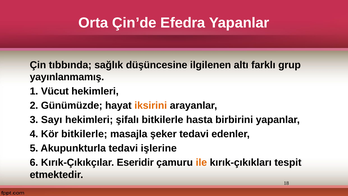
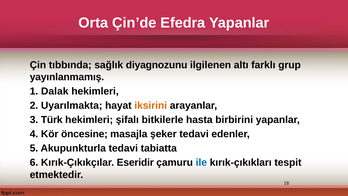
düşüncesine: düşüncesine -> diyagnozunu (157, 65)
Vücut: Vücut -> Dalak (55, 91)
Günümüzde: Günümüzde -> Uyarılmakta (72, 105)
Sayı: Sayı -> Türk (52, 120)
Kör bitkilerle: bitkilerle -> öncesine (84, 134)
işlerine: işlerine -> tabiatta (159, 148)
ile colour: orange -> blue (201, 162)
